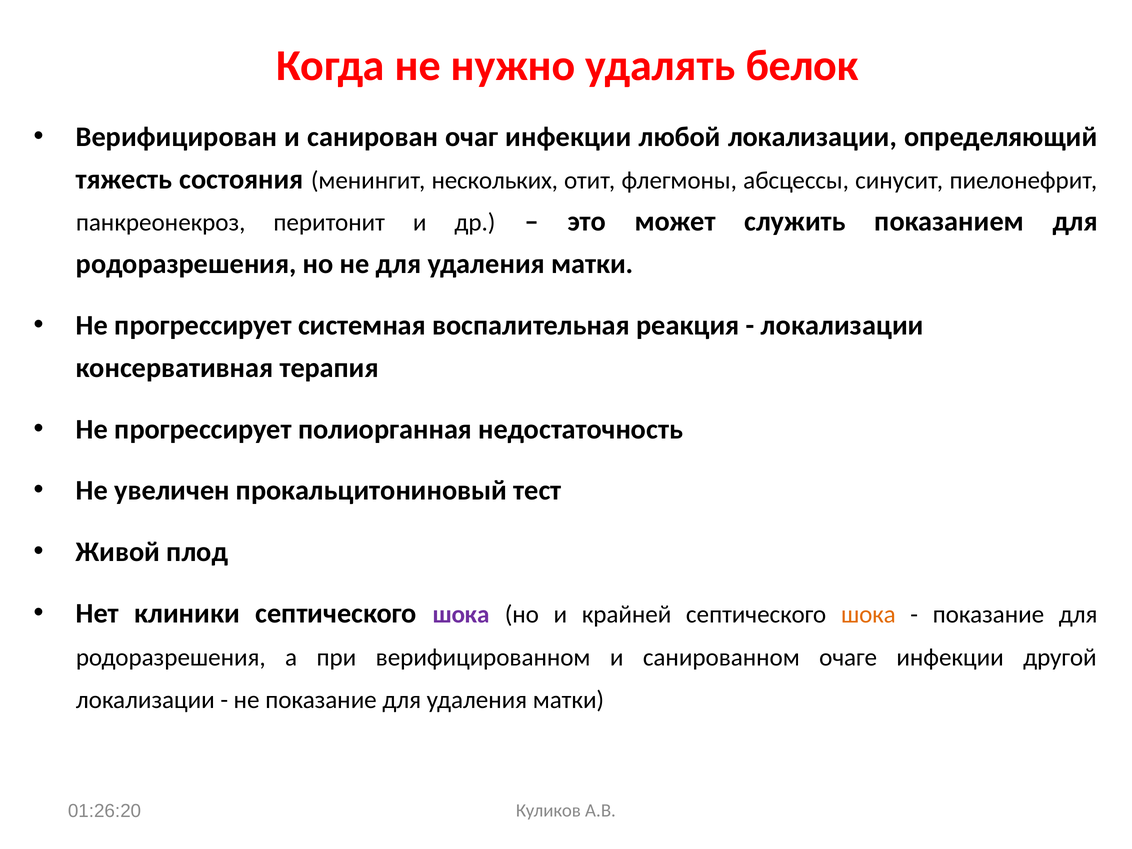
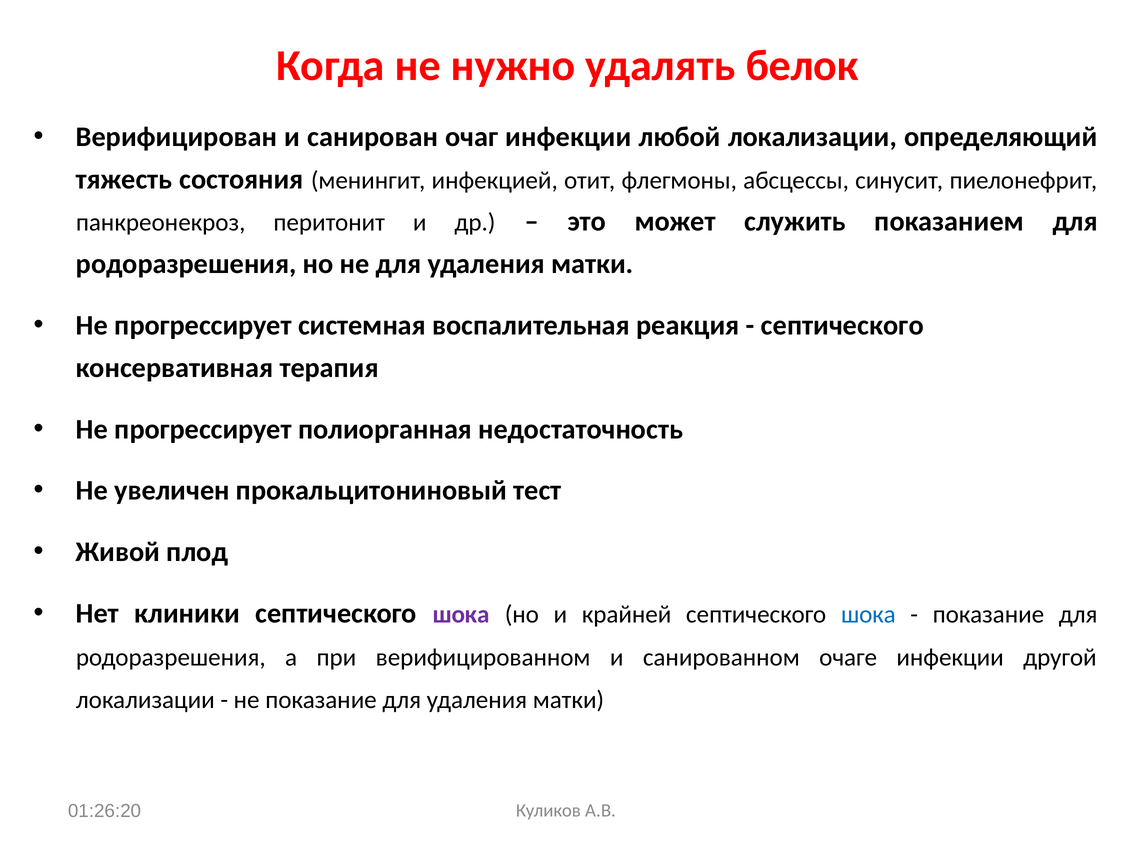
нескольких: нескольких -> инфекцией (495, 180)
локализации: локализации -> септического (842, 325)
шока colour: orange -> blue (868, 614)
